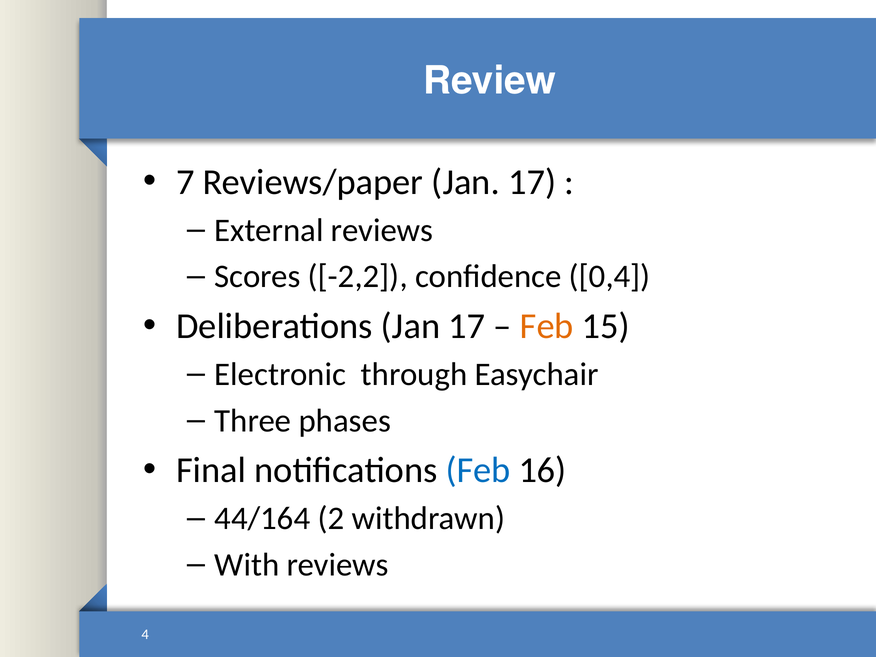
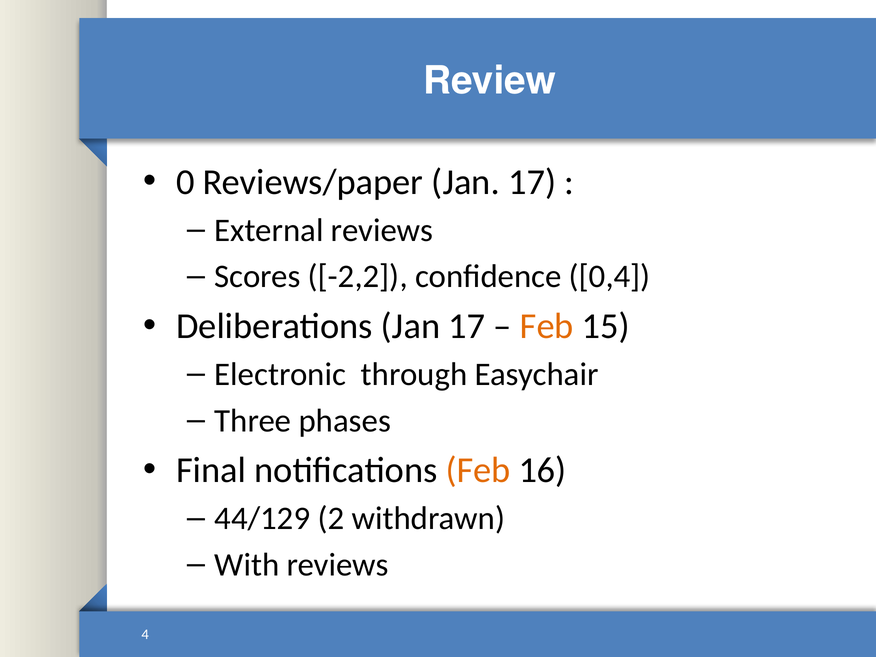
7: 7 -> 0 (185, 182)
Feb colour: blue -> orange (478, 470)
44/164: 44/164 -> 44/129 (262, 519)
